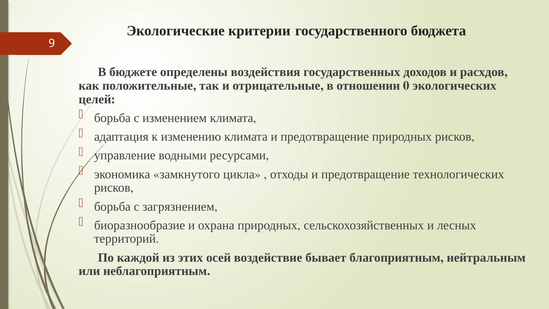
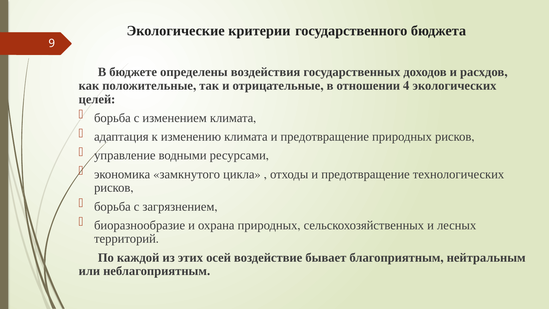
0: 0 -> 4 (406, 86)
